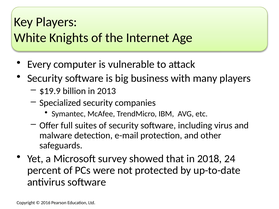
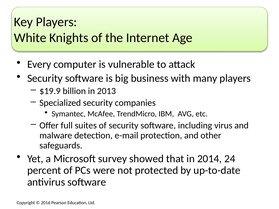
2018: 2018 -> 2014 (210, 159)
